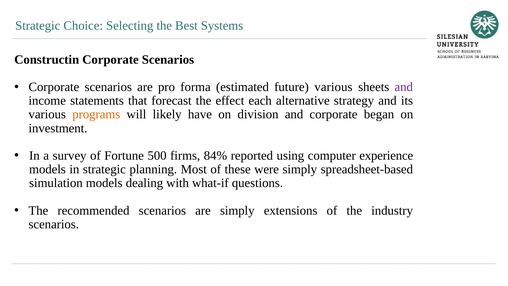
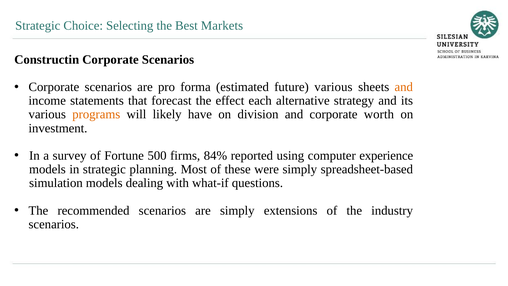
Systems: Systems -> Markets (222, 26)
and colour: purple -> orange (404, 87)
began: began -> worth (379, 114)
